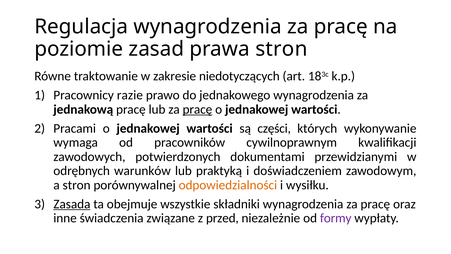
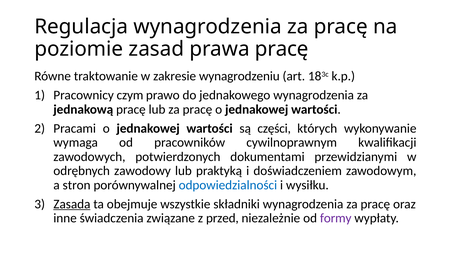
prawa stron: stron -> pracę (282, 49)
niedotyczących: niedotyczących -> wynagrodzeniu (239, 76)
razie: razie -> czym (130, 95)
pracę underline: present -> none (197, 109)
warunków: warunków -> zawodowy (143, 171)
odpowiedzialności colour: orange -> blue (228, 185)
